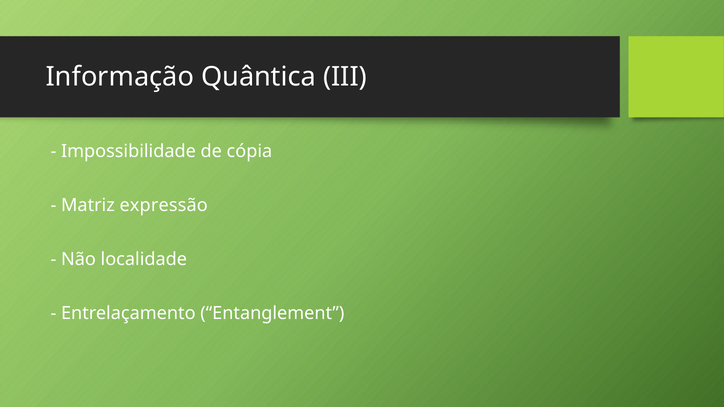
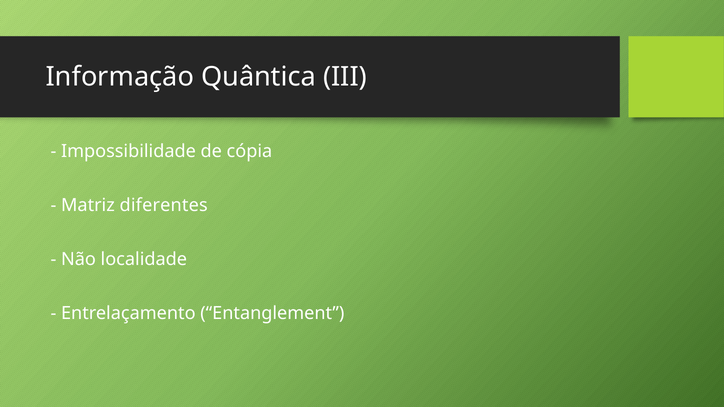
expressão: expressão -> diferentes (164, 205)
